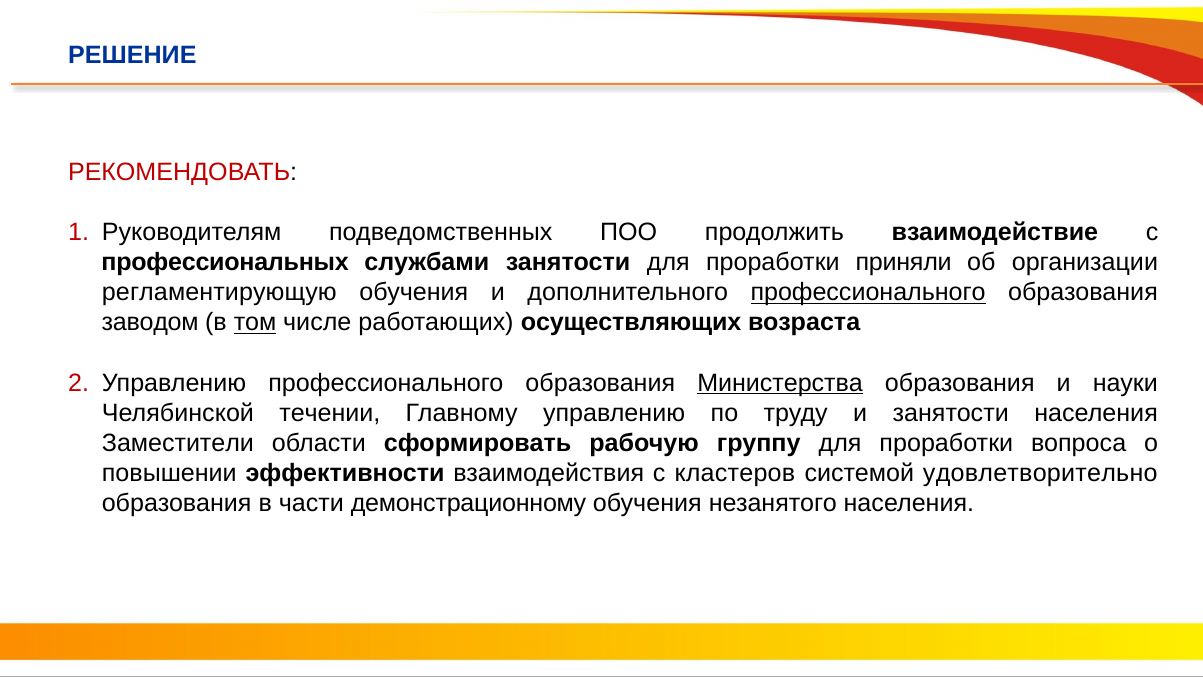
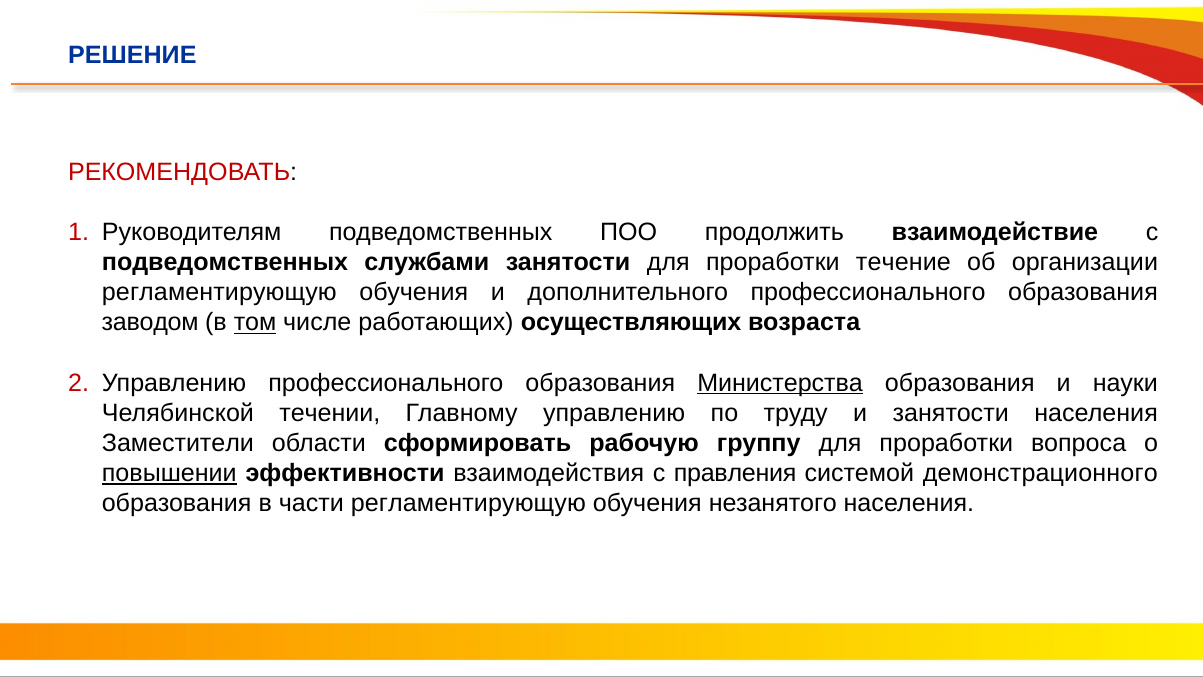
профессиональных: профессиональных -> подведомственных (225, 262)
приняли: приняли -> течение (903, 262)
профессионального underline: present -> none (868, 292)
повышении underline: none -> present (169, 473)
кластеров: кластеров -> правления (735, 473)
удовлетворительно: удовлетворительно -> демонстрационного (1040, 473)
части демонстрационному: демонстрационному -> регламентирующую (468, 503)
